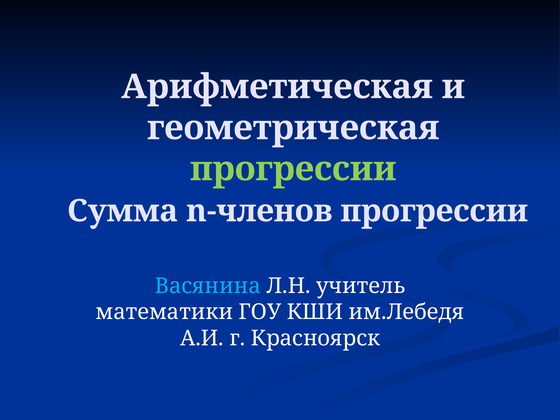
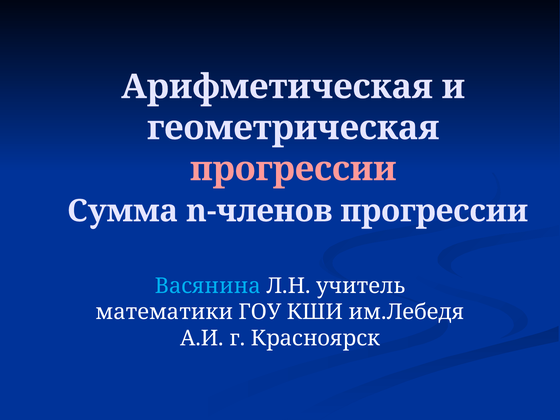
прогрессии colour: light green -> pink (293, 169)
